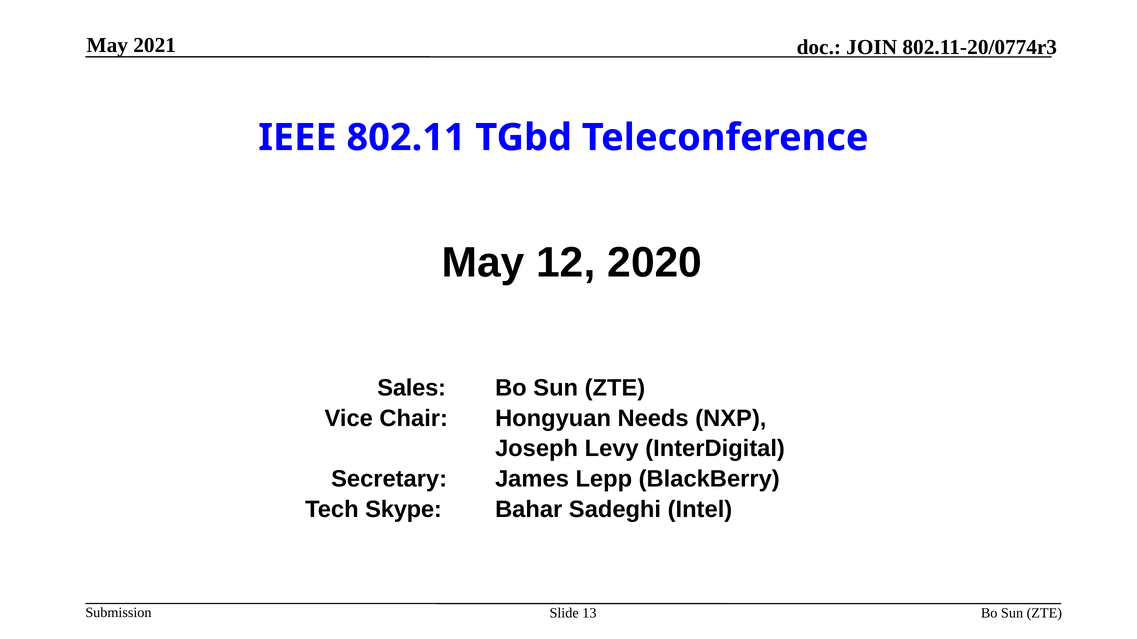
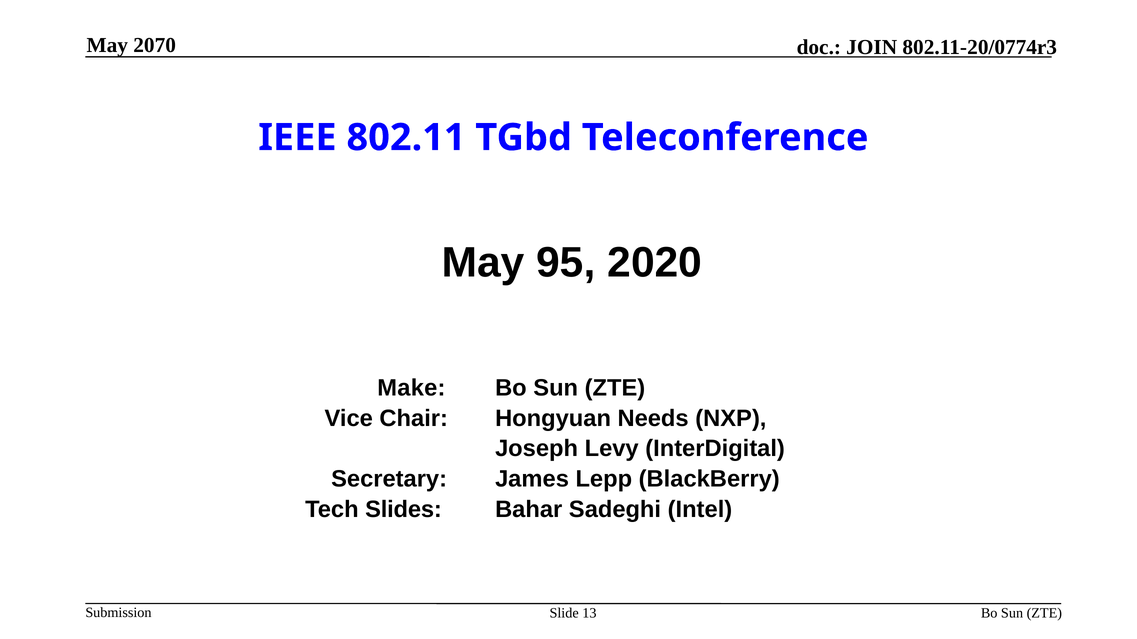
2021: 2021 -> 2070 (155, 45)
12: 12 -> 95 (566, 263)
Sales: Sales -> Make (411, 388)
Skype: Skype -> Slides (404, 510)
